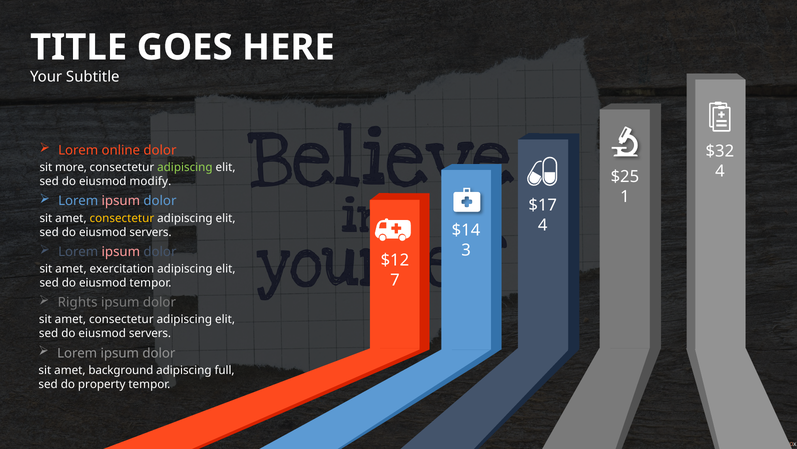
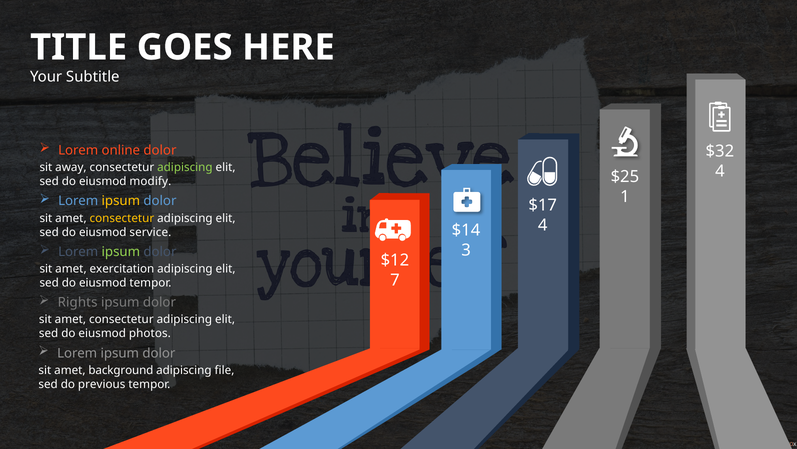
more: more -> away (71, 167)
ipsum colour: pink -> yellow (121, 201)
servers: servers -> service (150, 232)
ipsum colour: pink -> light green (121, 251)
servers: servers -> photos (150, 333)
full: full -> file (225, 370)
property: property -> previous (102, 384)
